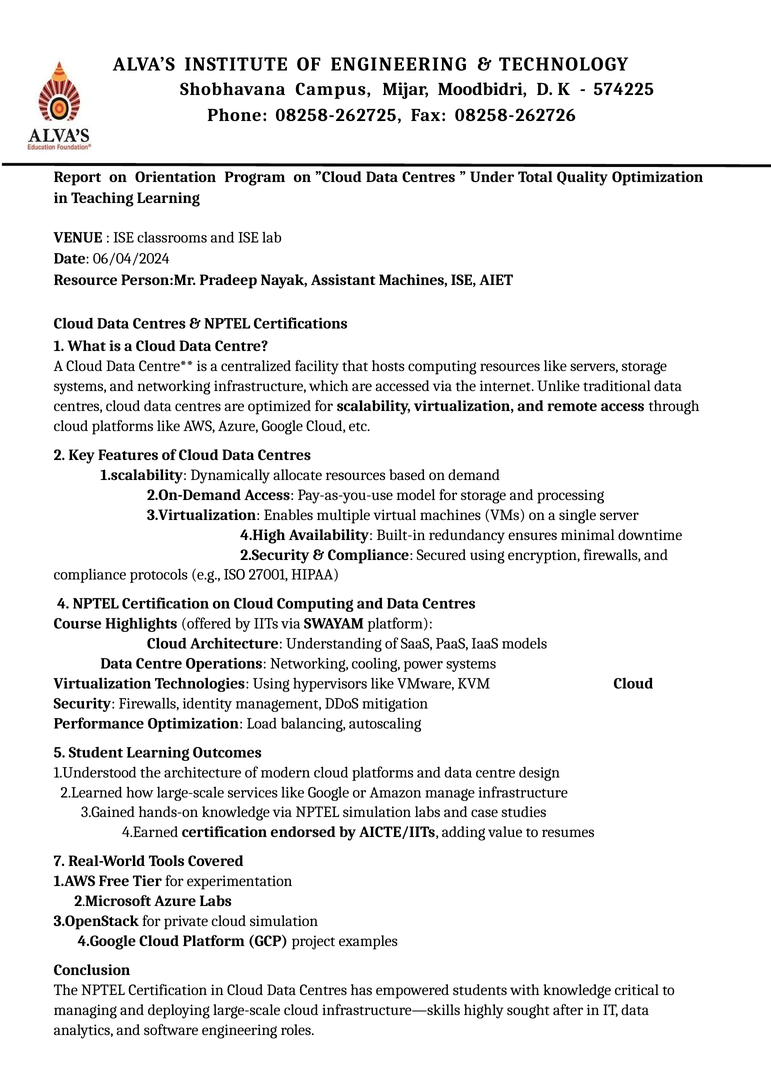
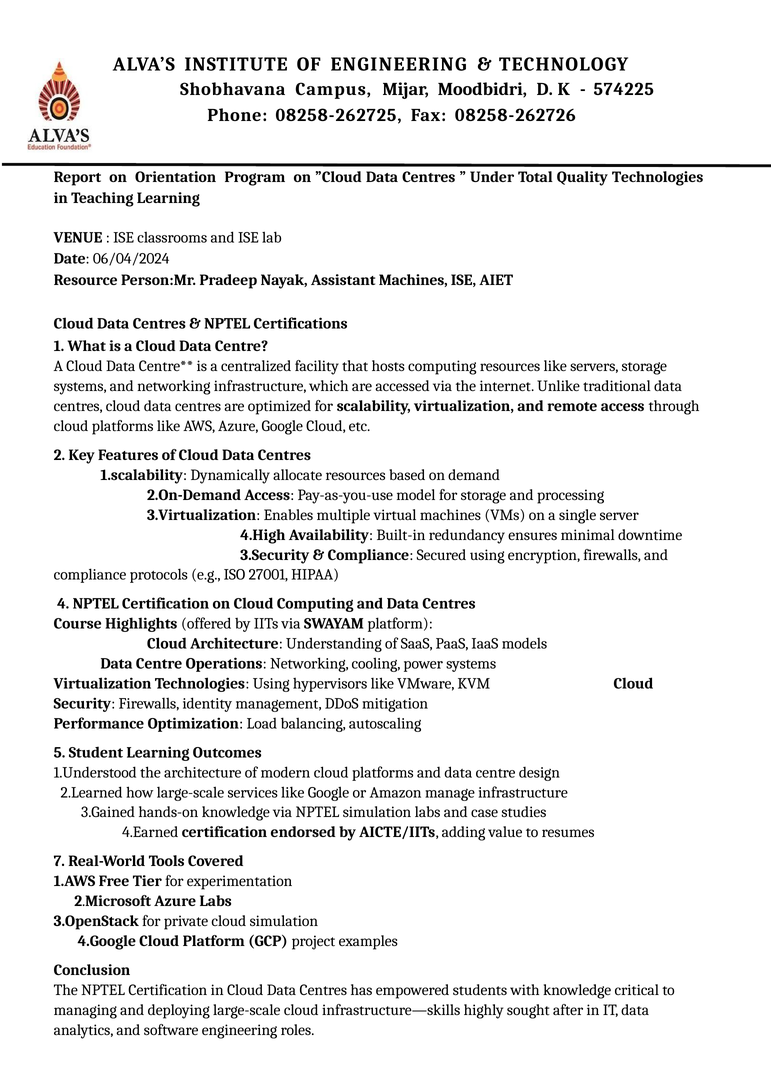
Quality Optimization: Optimization -> Technologies (658, 177)
2.Security: 2.Security -> 3.Security (275, 555)
